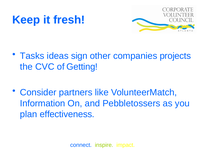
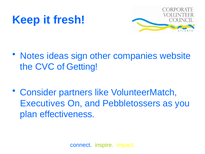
Tasks: Tasks -> Notes (32, 56)
projects: projects -> website (175, 56)
Information: Information -> Executives (42, 103)
